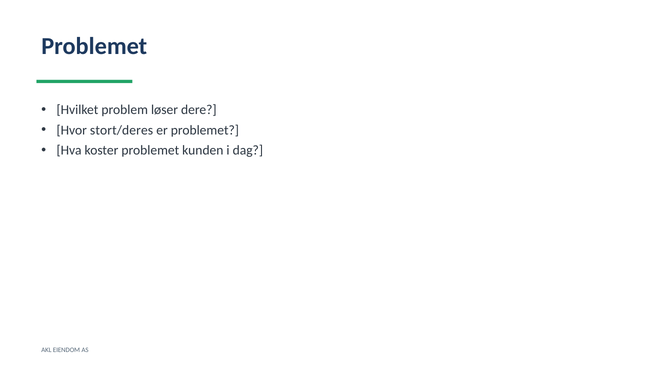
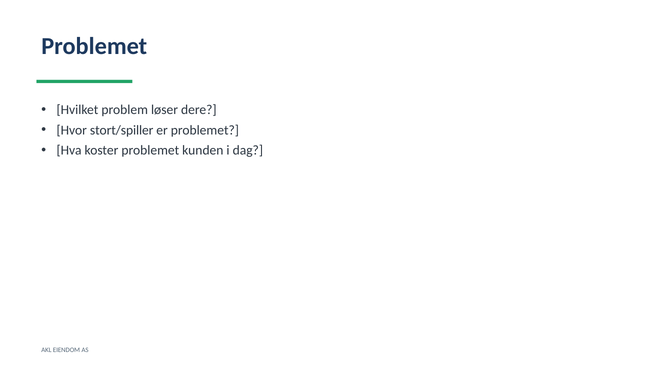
stort/deres: stort/deres -> stort/spiller (122, 130)
